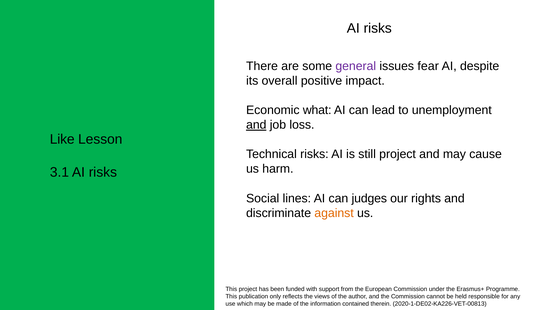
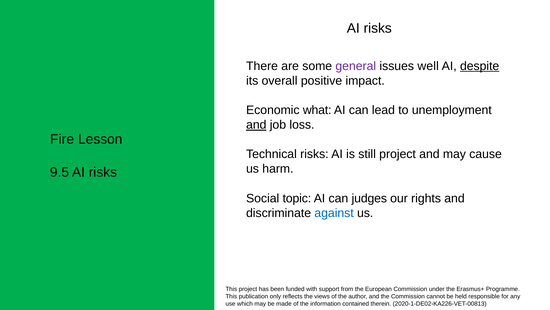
fear: fear -> well (428, 66)
despite underline: none -> present (480, 66)
Like: Like -> Fire (62, 139)
3.1: 3.1 -> 9.5 (59, 172)
lines: lines -> topic (297, 198)
against colour: orange -> blue (334, 213)
